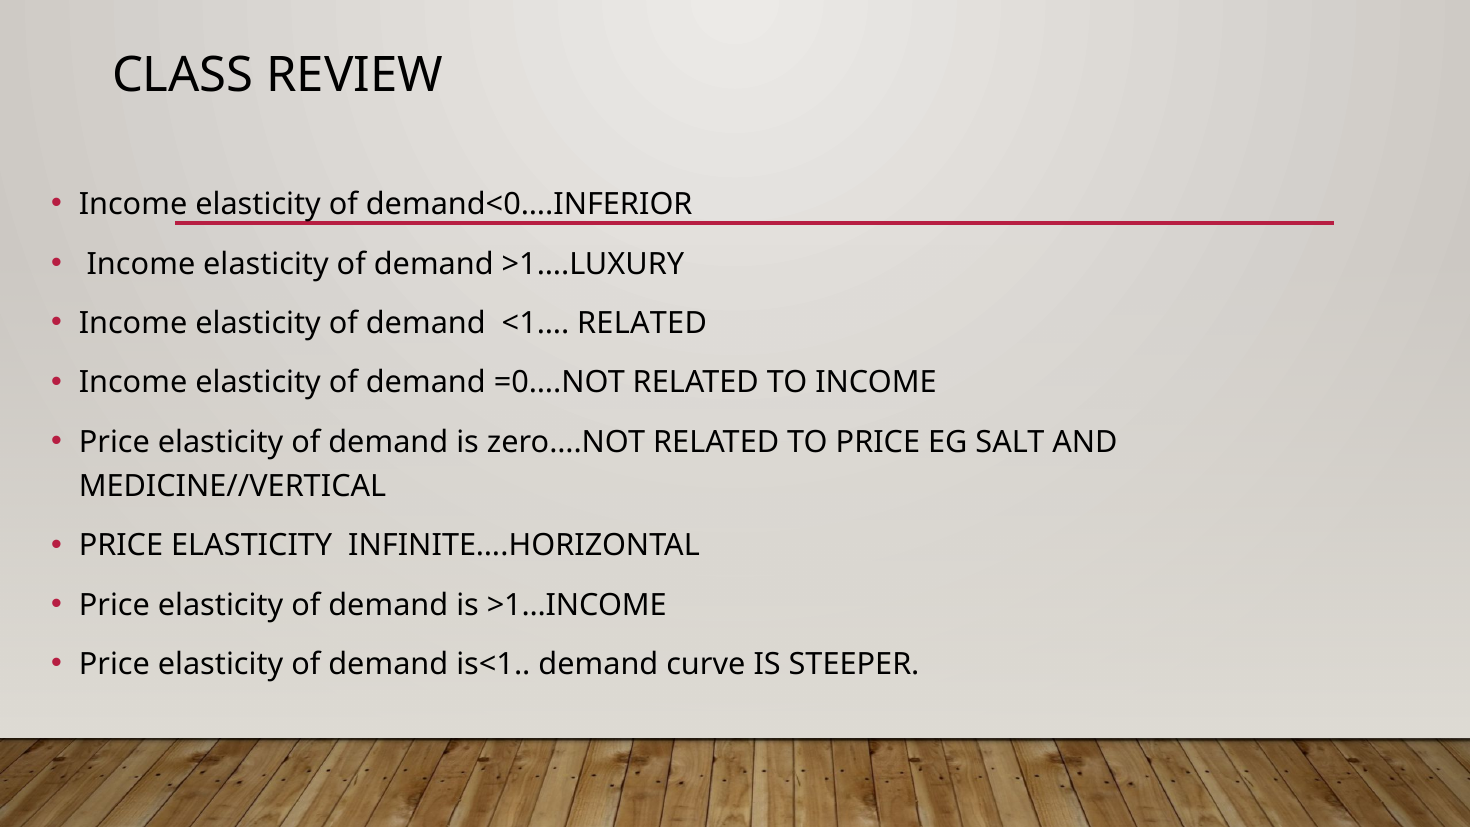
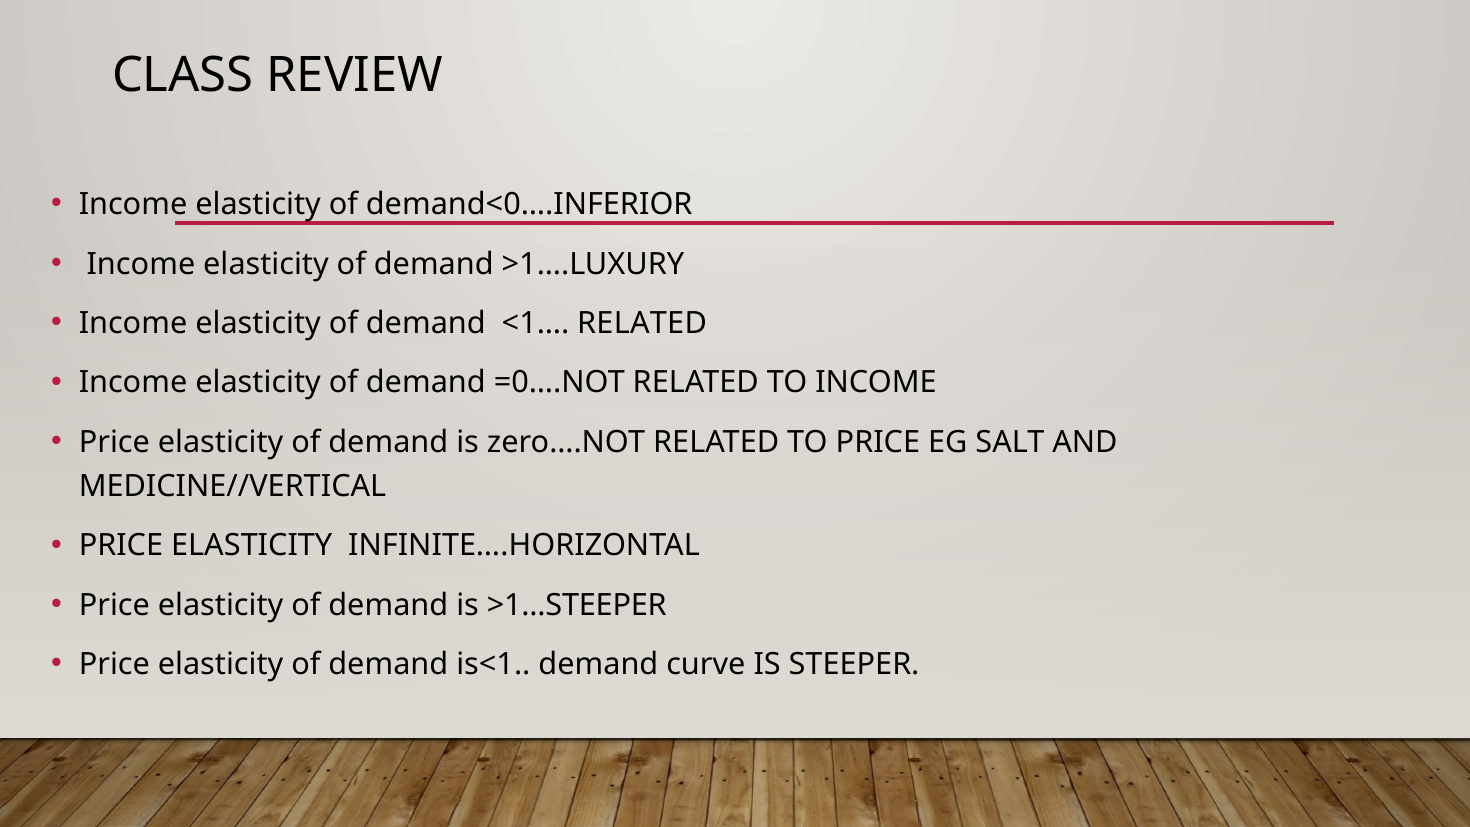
>1…INCOME: >1…INCOME -> >1…STEEPER (577, 605)
